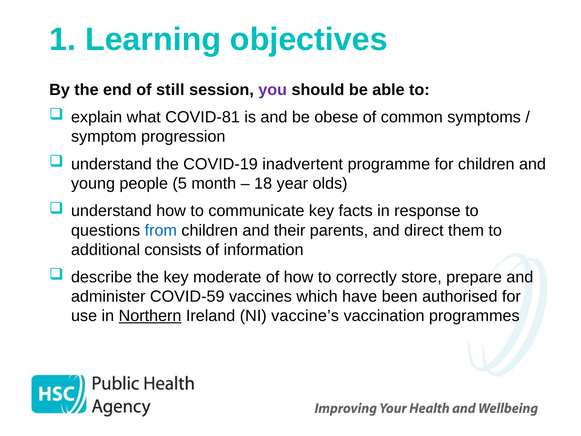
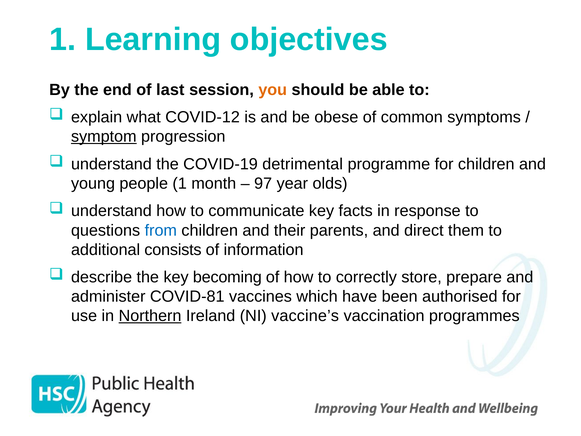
still: still -> last (170, 90)
you colour: purple -> orange (273, 90)
COVID-81: COVID-81 -> COVID-12 (203, 117)
symptom underline: none -> present (104, 137)
inadvertent: inadvertent -> detrimental (303, 164)
people 5: 5 -> 1 (180, 183)
18: 18 -> 97 (263, 183)
moderate: moderate -> becoming (227, 277)
COVID-59: COVID-59 -> COVID-81 (187, 296)
